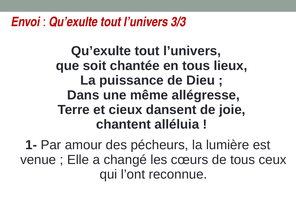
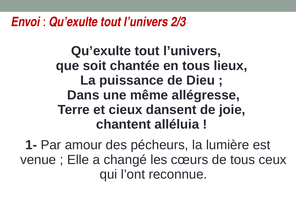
3/3: 3/3 -> 2/3 (178, 22)
